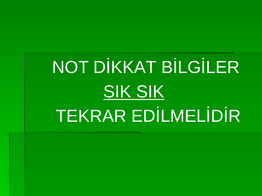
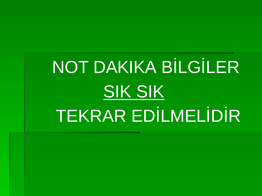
DİKKAT: DİKKAT -> DAKIKA (125, 68)
